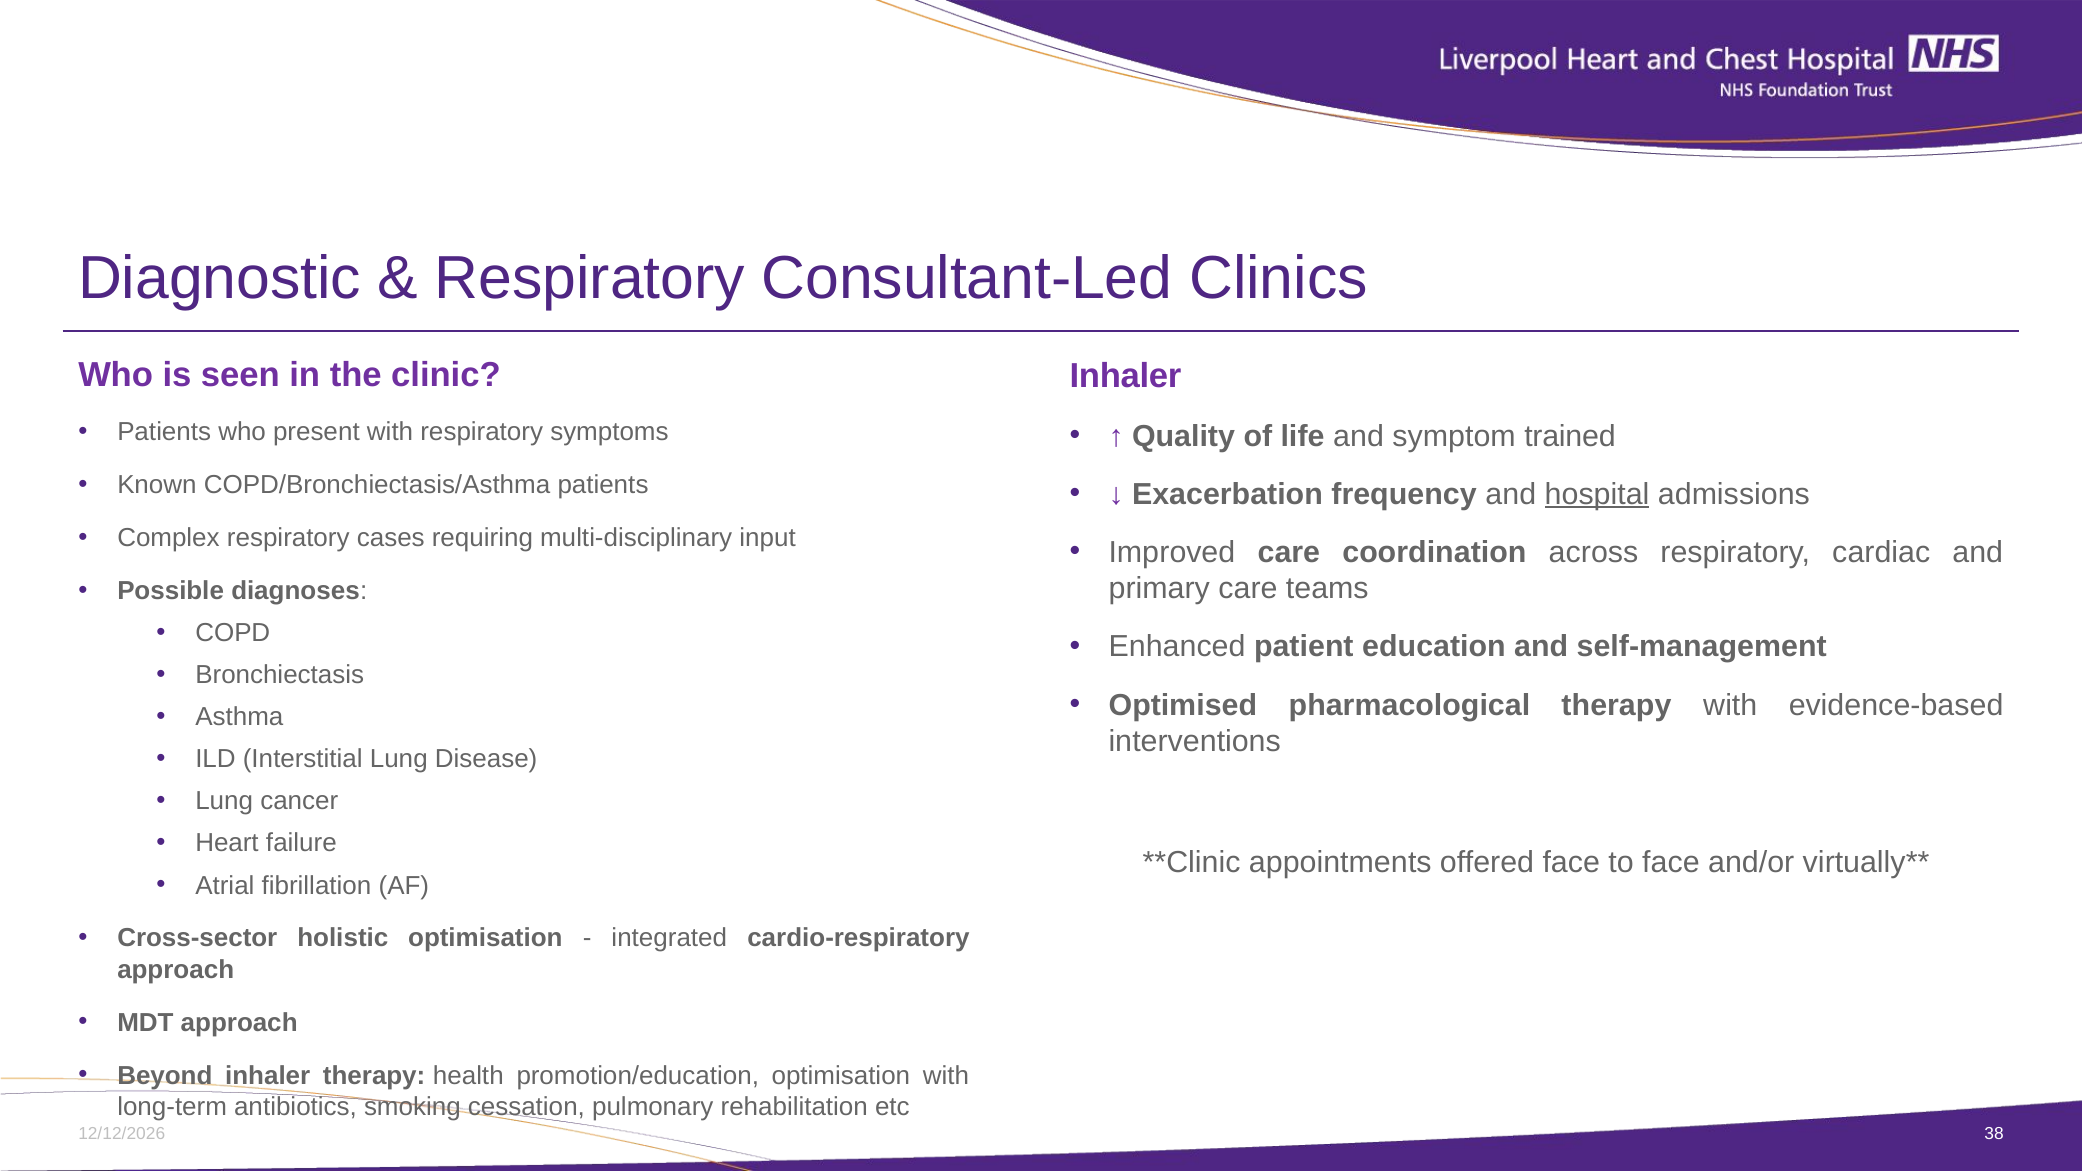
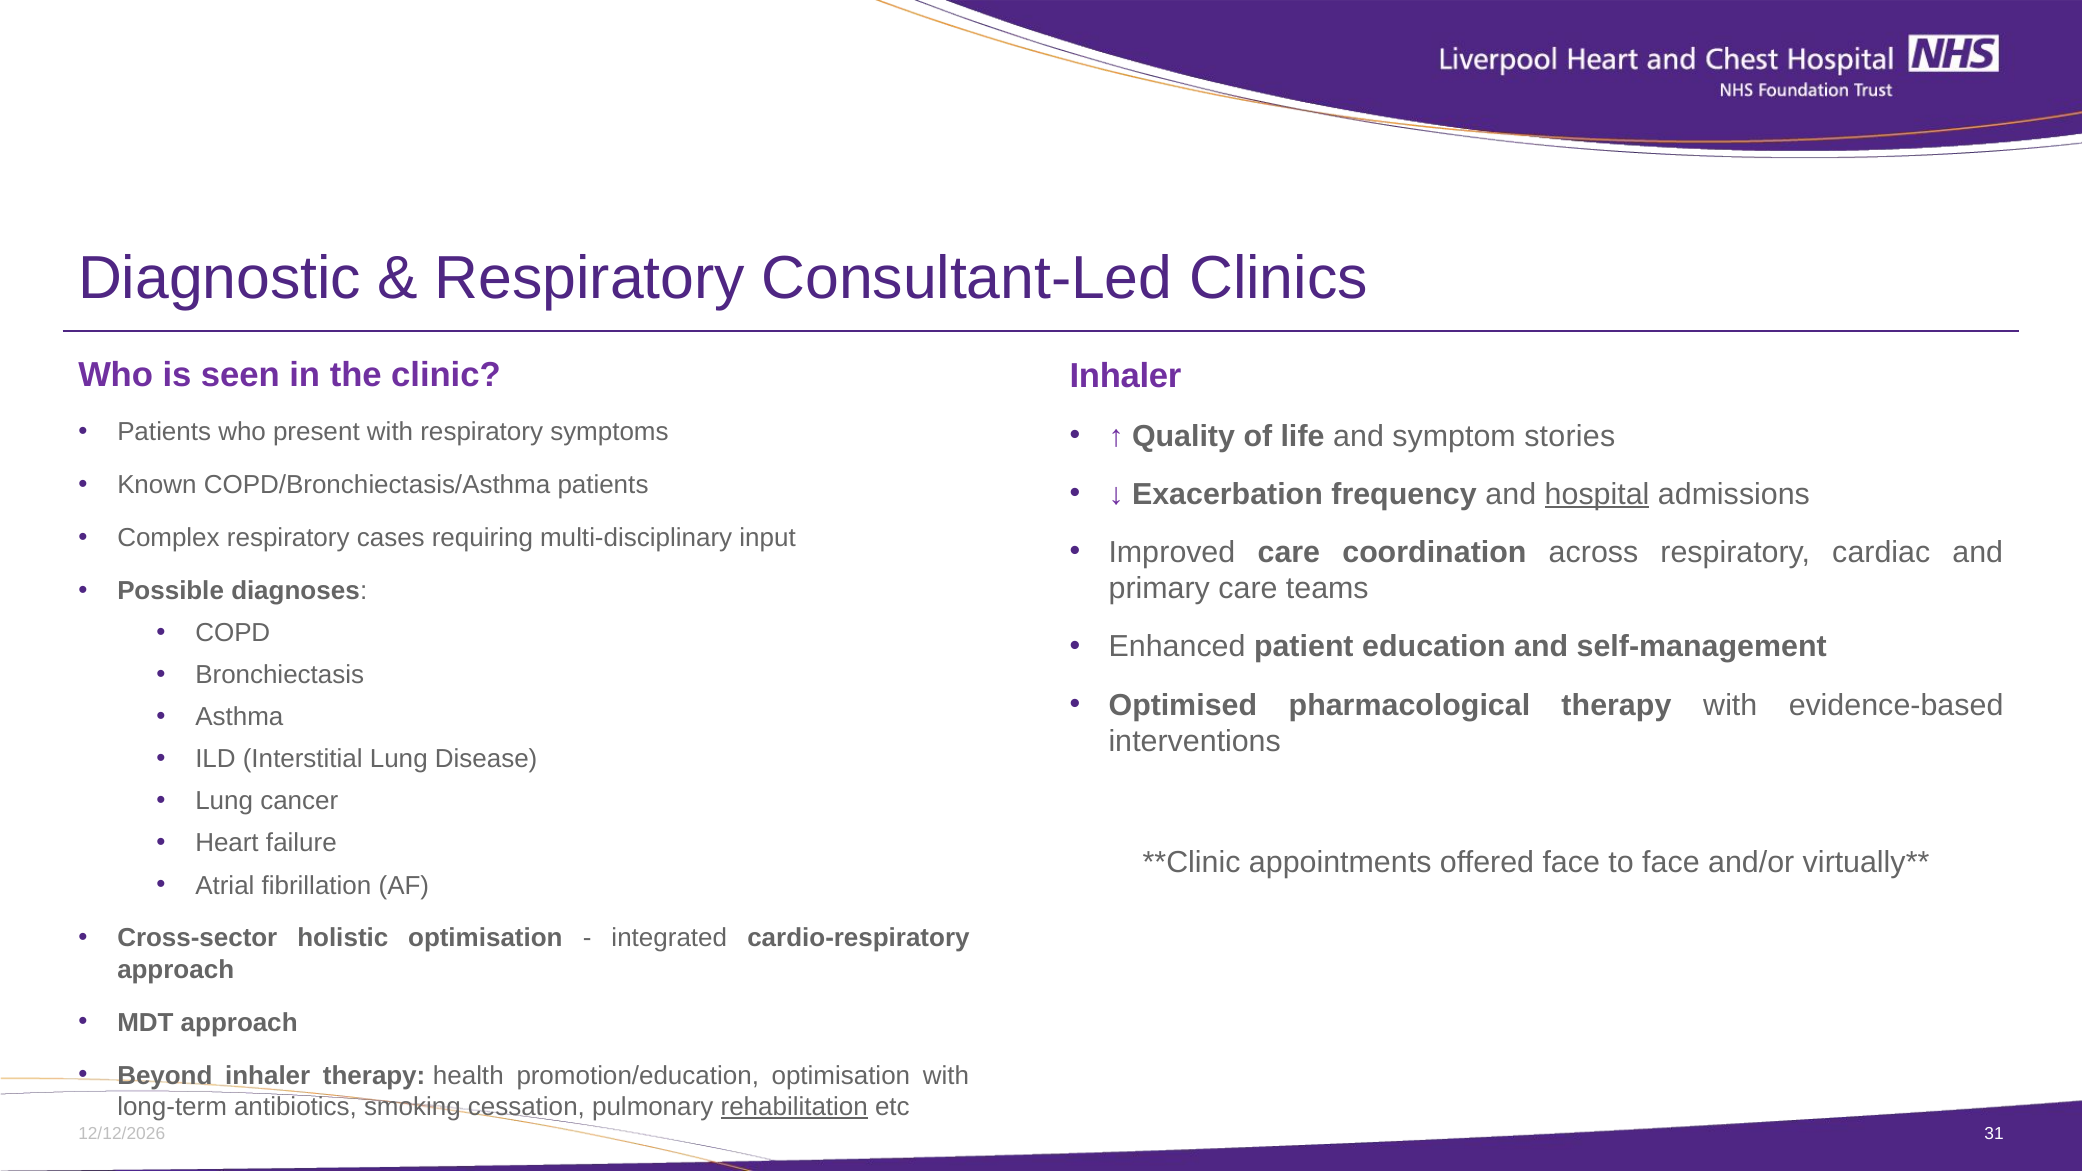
trained: trained -> stories (1570, 436)
rehabilitation underline: none -> present (794, 1107)
38: 38 -> 31 (1994, 1134)
